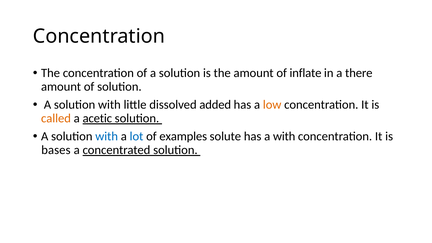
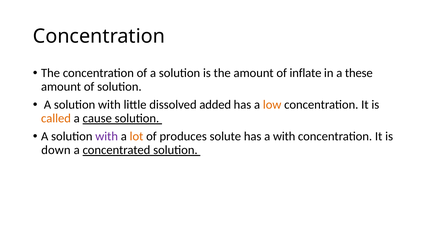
there: there -> these (359, 73)
acetic: acetic -> cause (97, 118)
with colour: blue -> purple (107, 136)
lot colour: blue -> orange (137, 136)
examples: examples -> produces (183, 136)
bases: bases -> down (56, 150)
